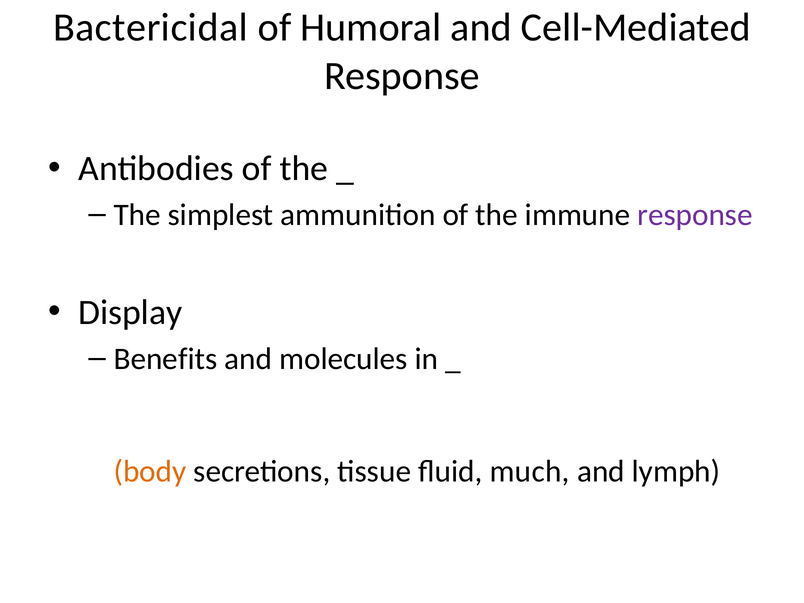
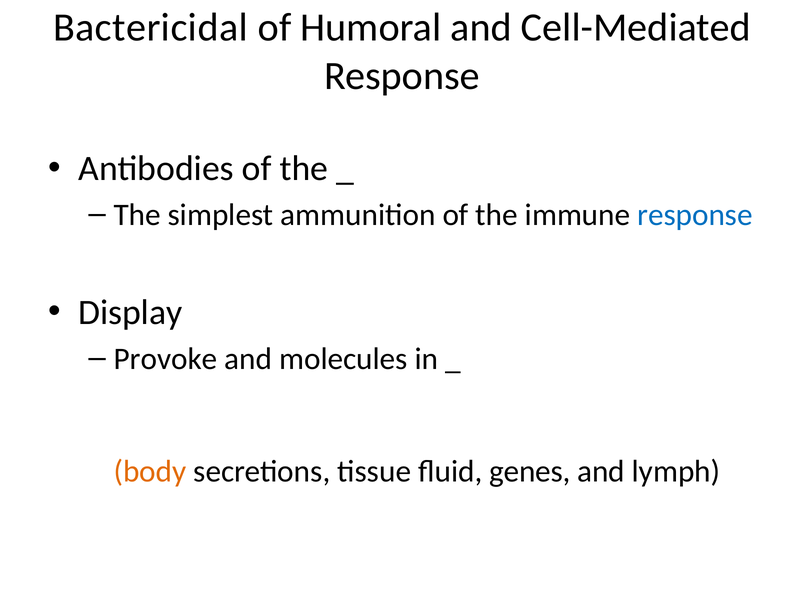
response colour: purple -> blue (695, 215)
Benefits: Benefits -> Provoke (165, 359)
much: much -> genes (530, 471)
